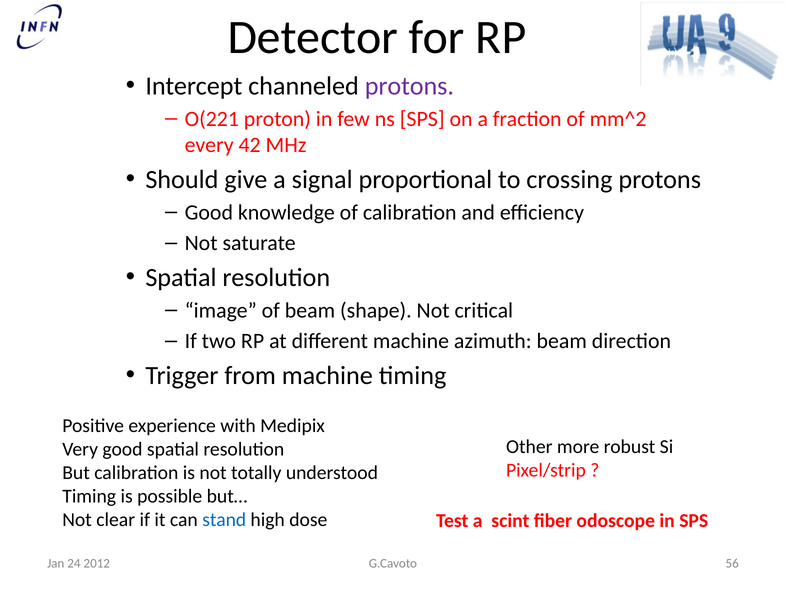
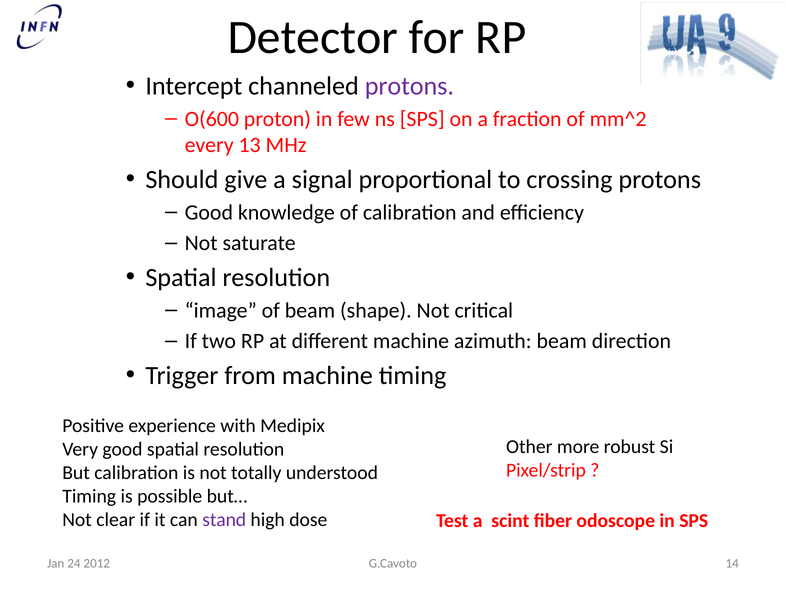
O(221: O(221 -> O(600 (212, 119)
42: 42 -> 13 (250, 145)
stand colour: blue -> purple (224, 520)
56: 56 -> 14 (732, 563)
